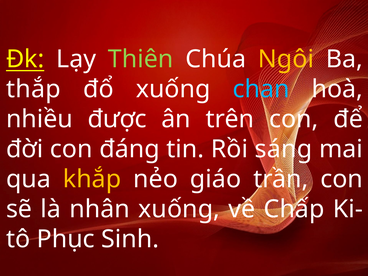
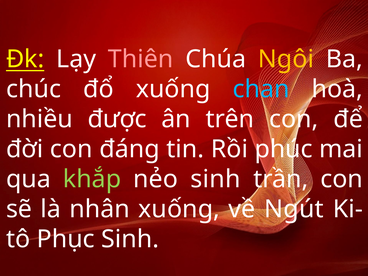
Thiên colour: light green -> pink (141, 59)
thắp: thắp -> chúc (34, 89)
sáng: sáng -> phúc (284, 149)
khắp colour: yellow -> light green (92, 179)
nẻo giáo: giáo -> sinh (215, 179)
Chấp: Chấp -> Ngút (294, 209)
